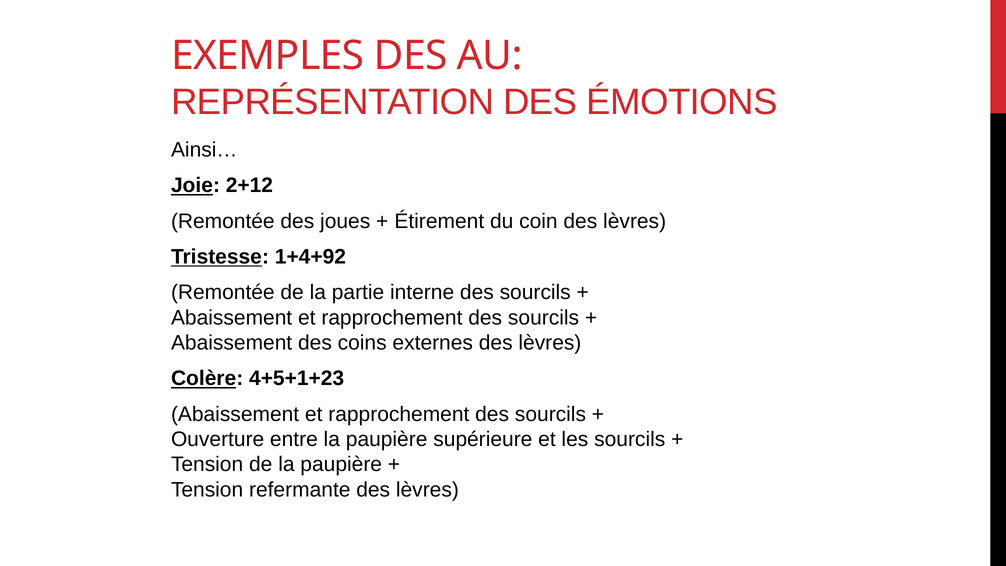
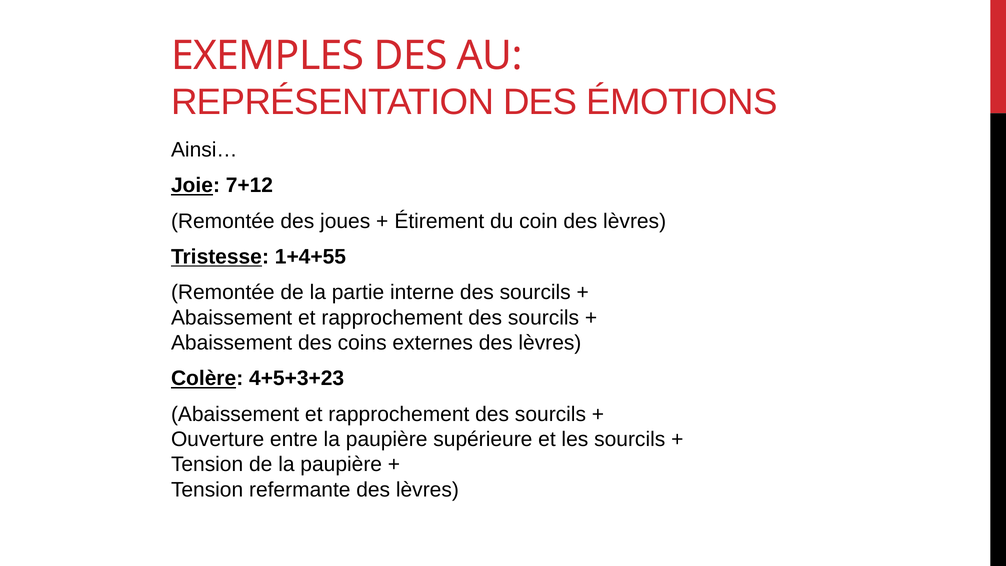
2+12: 2+12 -> 7+12 (249, 186)
1+4+92: 1+4+92 -> 1+4+55 (310, 257)
4+5+1+23: 4+5+1+23 -> 4+5+3+23 (297, 378)
